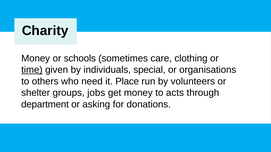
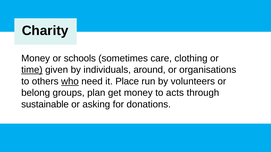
special: special -> around (150, 70)
who underline: none -> present (70, 82)
shelter: shelter -> belong (36, 93)
jobs: jobs -> plan (96, 93)
department: department -> sustainable (45, 105)
